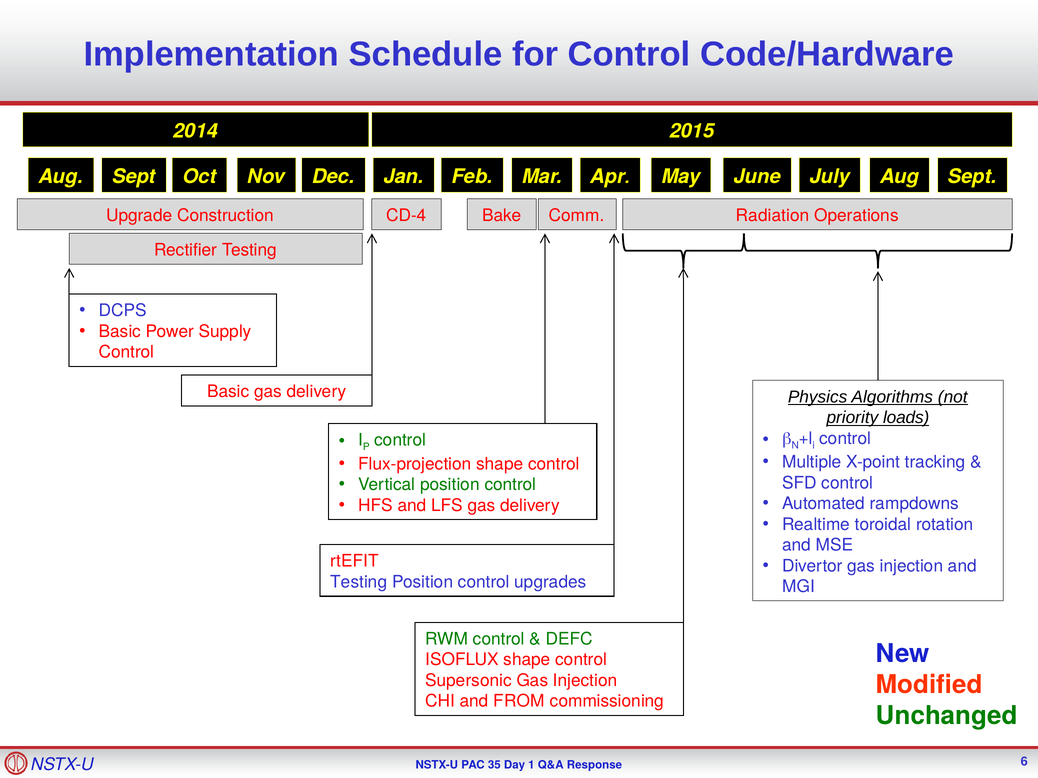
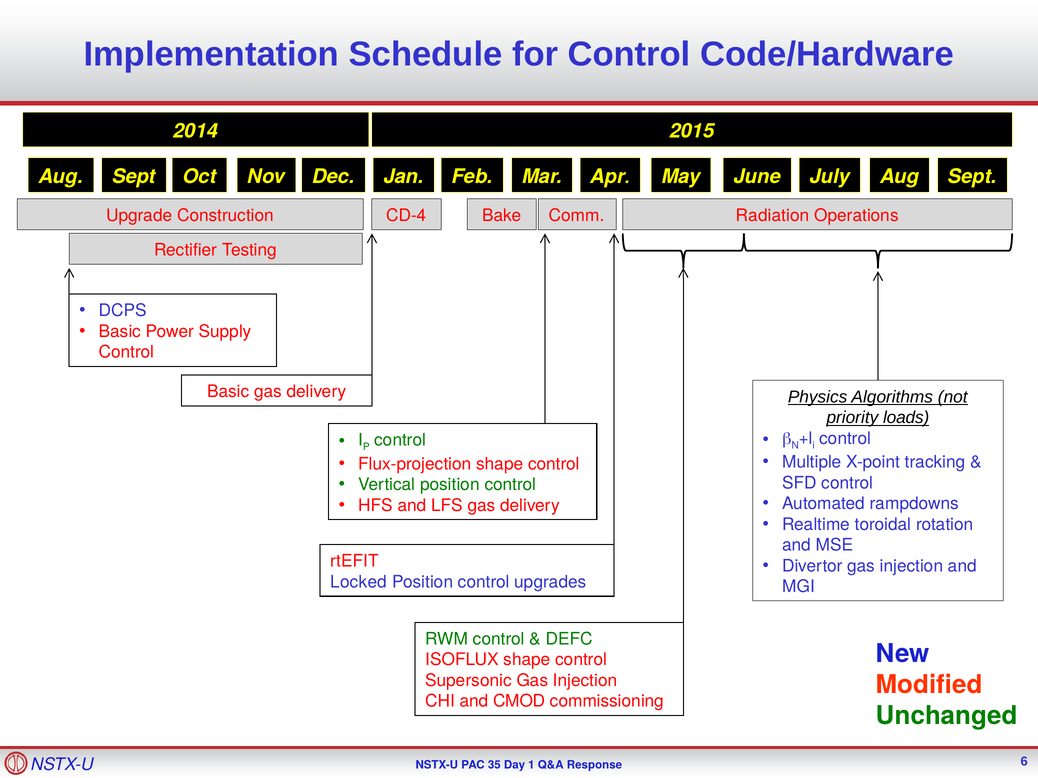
Testing: Testing -> Locked (359, 582)
FROM: FROM -> CMOD (519, 702)
